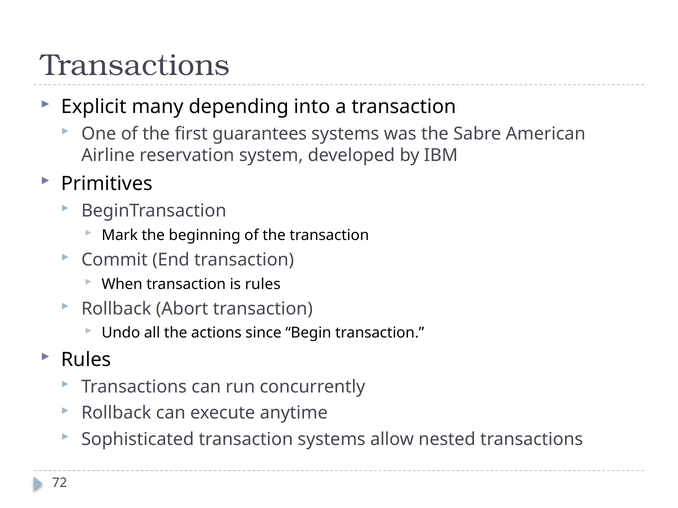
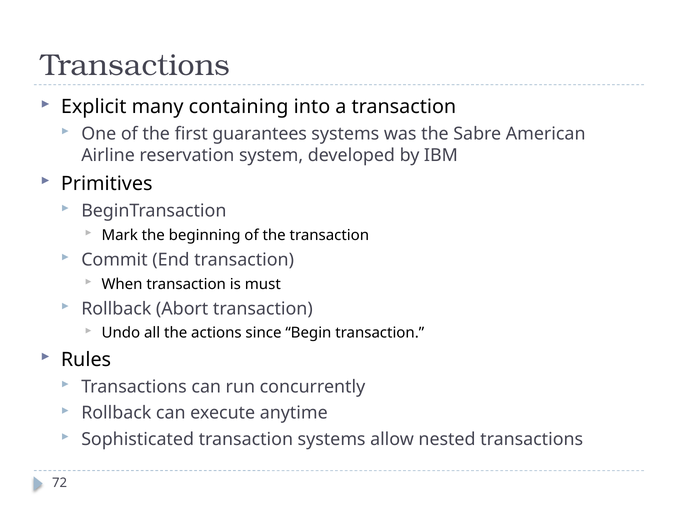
depending: depending -> containing (239, 107)
is rules: rules -> must (263, 284)
